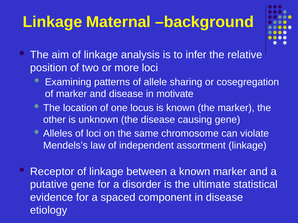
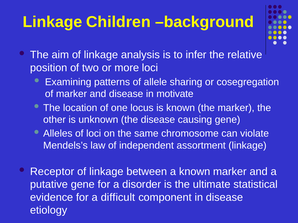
Maternal: Maternal -> Children (118, 22)
spaced: spaced -> difficult (118, 198)
